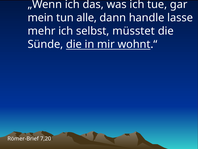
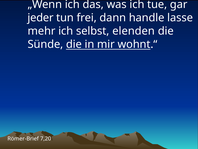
mein: mein -> jeder (41, 18)
alle: alle -> frei (87, 18)
müsstet: müsstet -> elenden (134, 31)
